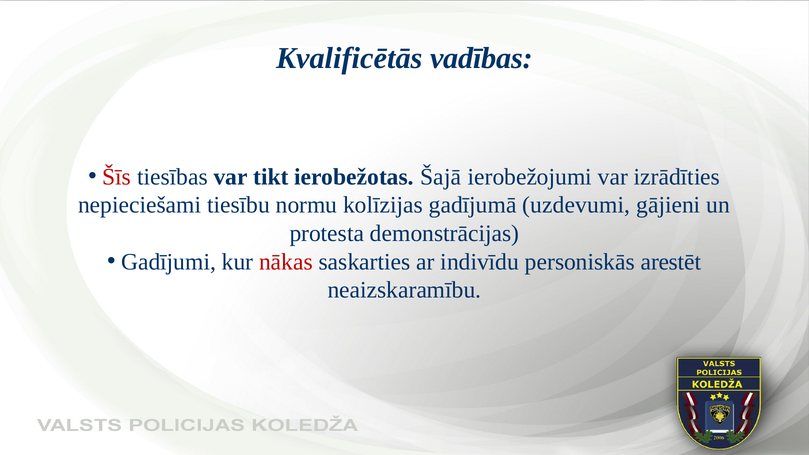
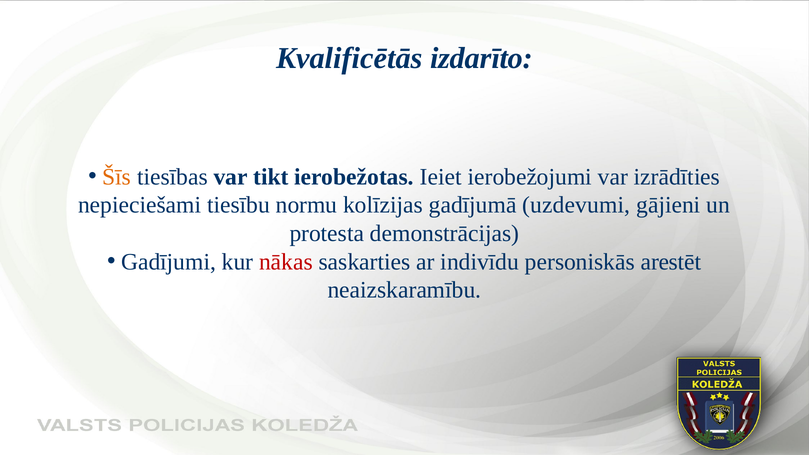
vadības: vadības -> izdarīto (482, 58)
Šīs colour: red -> orange (117, 177)
Šajā: Šajā -> Ieiet (441, 177)
